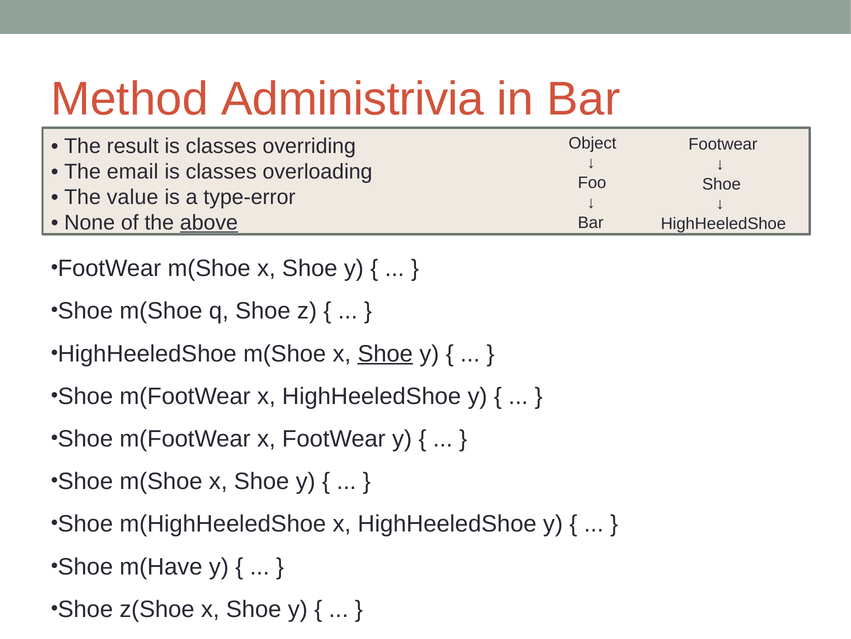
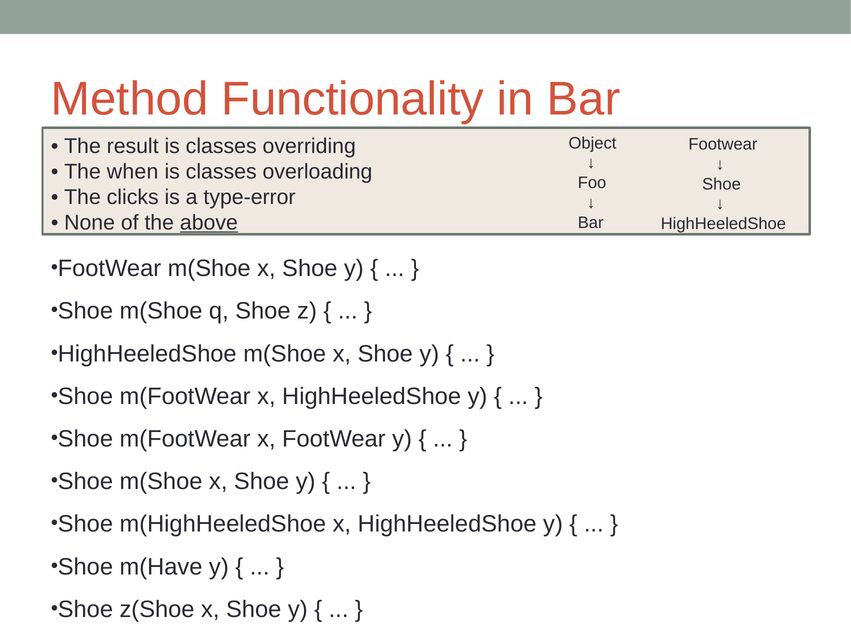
Administrivia: Administrivia -> Functionality (353, 99)
email: email -> when (133, 172)
value: value -> clicks (133, 197)
Shoe underline: present -> none (385, 353)
